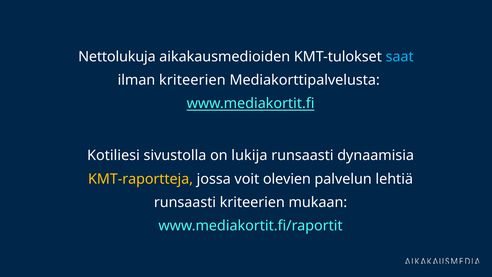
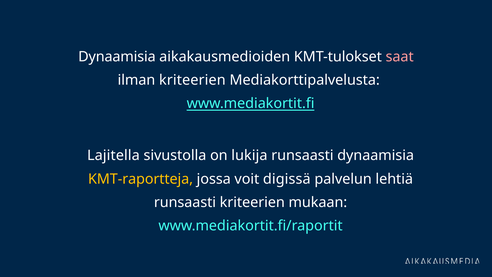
Nettolukuja: Nettolukuja -> Dynaamisia (117, 57)
saat colour: light blue -> pink (400, 57)
Kotiliesi: Kotiliesi -> Lajitella (113, 155)
olevien: olevien -> digissä (287, 179)
